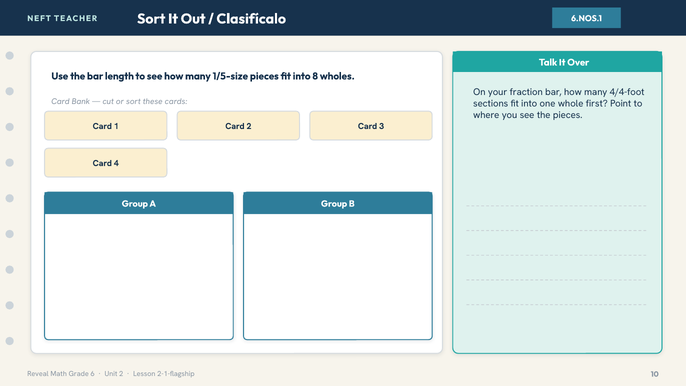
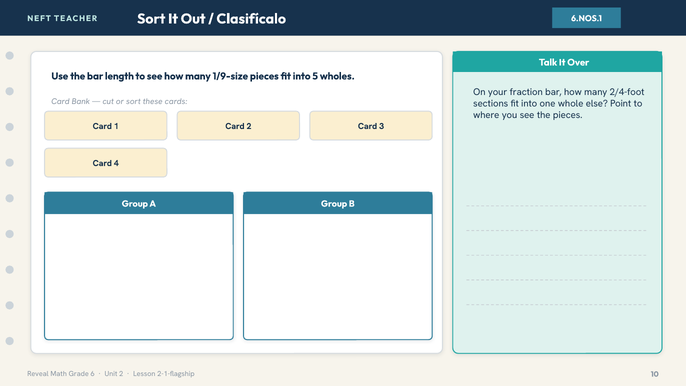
1/5-size: 1/5-size -> 1/9-size (230, 76)
8: 8 -> 5 (315, 76)
4/4-foot: 4/4-foot -> 2/4-foot (627, 92)
first: first -> else (597, 104)
